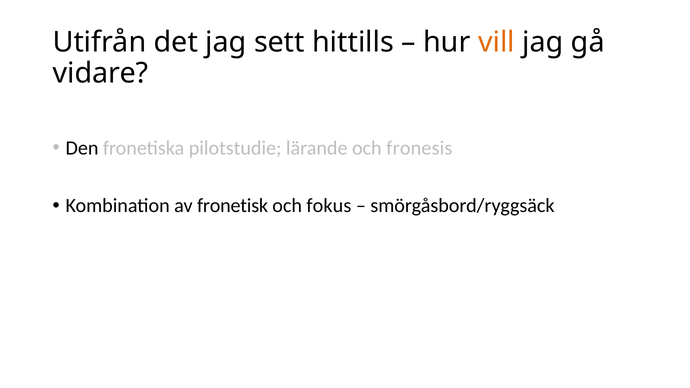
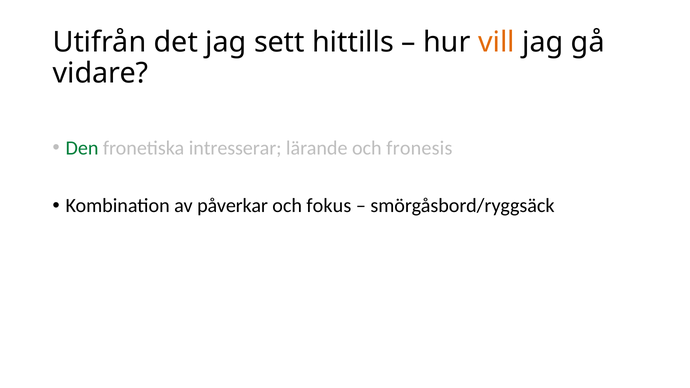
Den colour: black -> green (82, 148)
pilotstudie: pilotstudie -> intresserar (235, 148)
fronetisk: fronetisk -> påverkar (233, 206)
